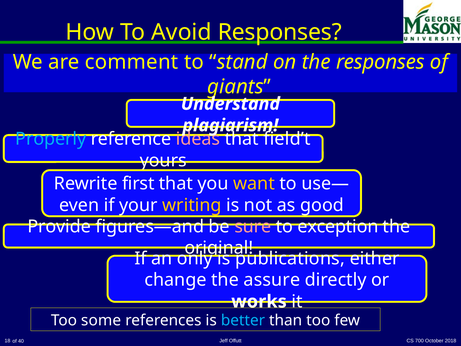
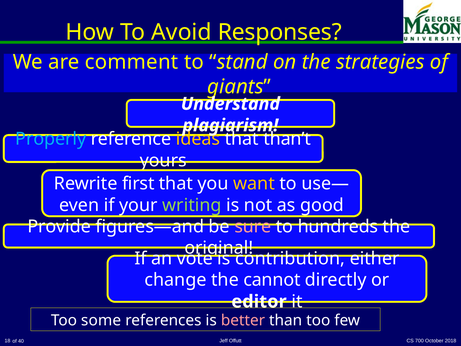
the responses: responses -> strategies (380, 62)
ideas colour: pink -> yellow (198, 139)
field’t: field’t -> than’t (287, 139)
writing colour: yellow -> light green (192, 205)
exception: exception -> hundreds (338, 226)
only: only -> vote (195, 258)
publications: publications -> contribution (290, 258)
assure: assure -> cannot (272, 280)
works: works -> editor (259, 301)
better colour: light blue -> pink (243, 320)
